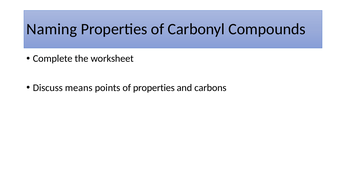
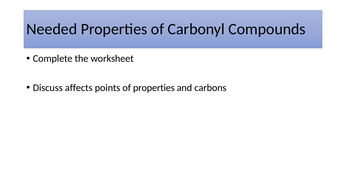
Naming: Naming -> Needed (52, 29)
means: means -> affects (79, 88)
